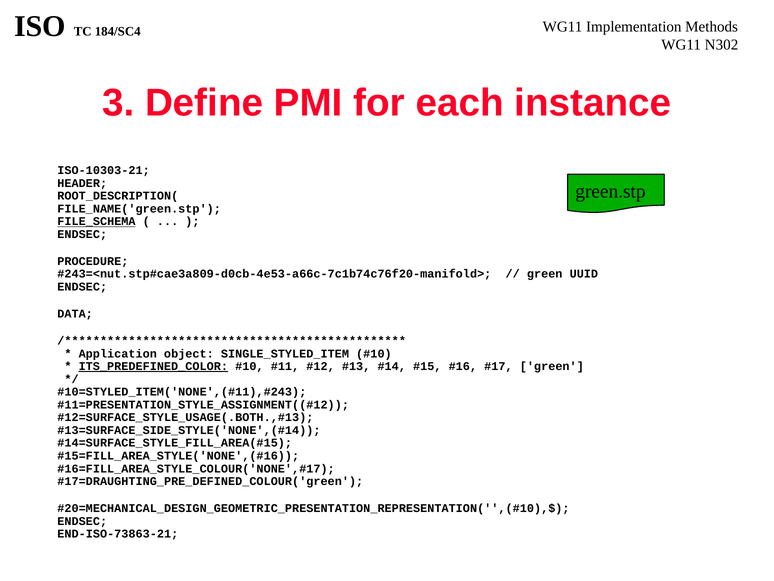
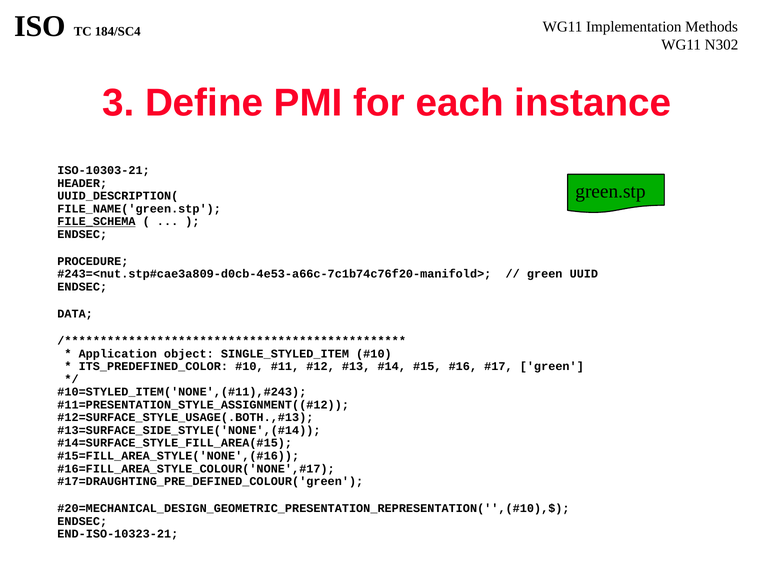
ROOT_DESCRIPTION(: ROOT_DESCRIPTION( -> UUID_DESCRIPTION( (118, 196)
ITS_PREDEFINED_COLOR underline: present -> none (153, 366)
END-ISO-73863-21: END-ISO-73863-21 -> END-ISO-10323-21 (118, 534)
